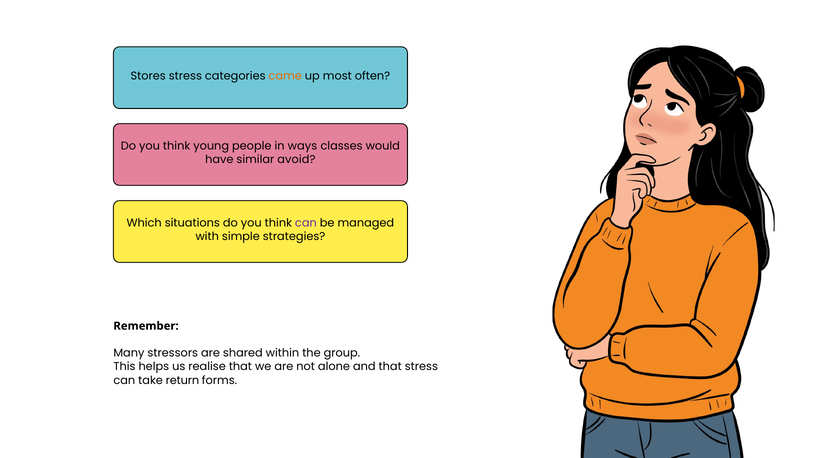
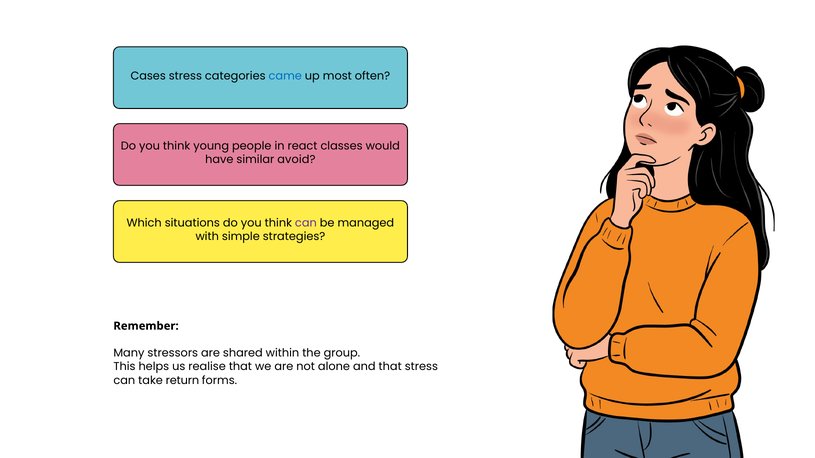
Stores: Stores -> Cases (148, 76)
came colour: orange -> blue (285, 76)
ways: ways -> react (303, 146)
